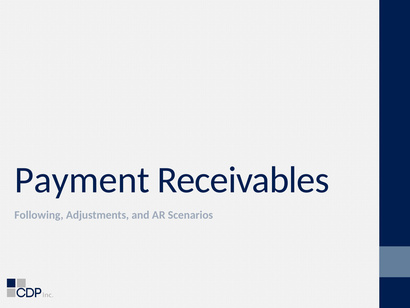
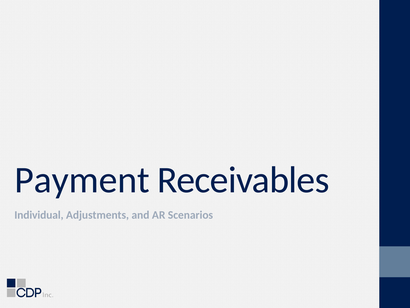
Following: Following -> Individual (39, 215)
